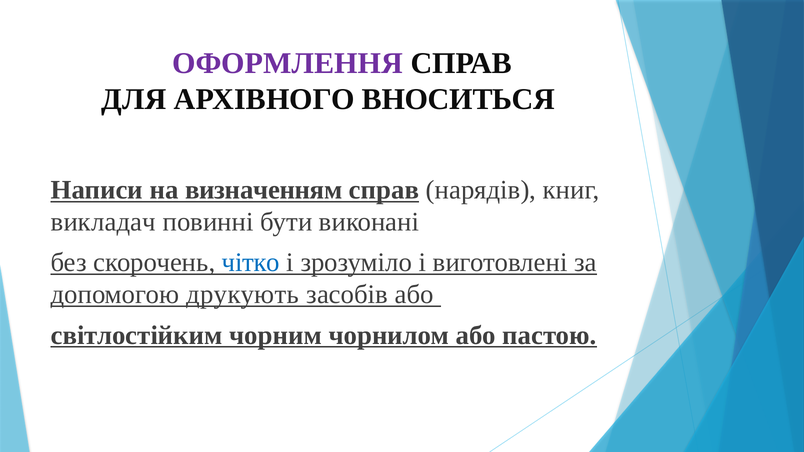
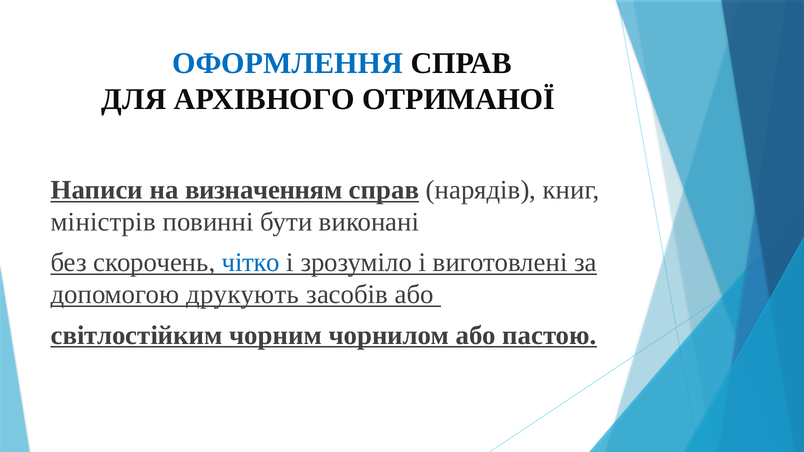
ОФОРМЛЕННЯ colour: purple -> blue (288, 63)
ВНОСИТЬСЯ: ВНОСИТЬСЯ -> ОТРИМАНОЇ (459, 100)
викладач: викладач -> міністрів (103, 222)
